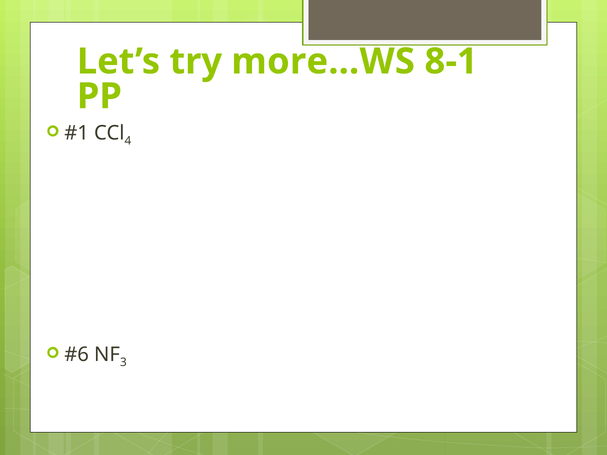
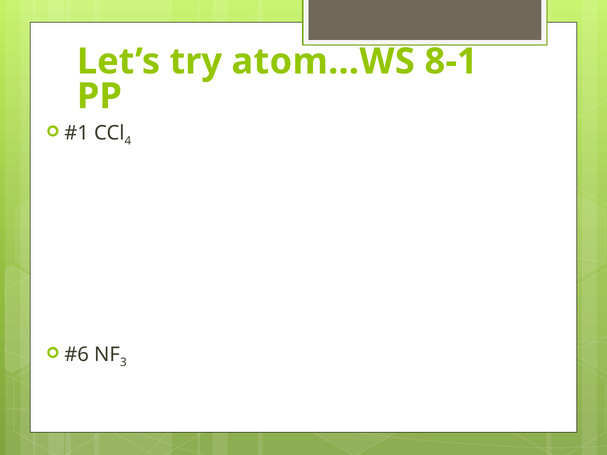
more…WS: more…WS -> atom…WS (323, 61)
